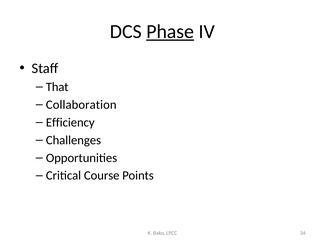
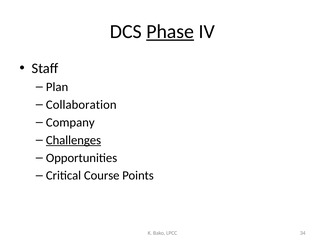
That: That -> Plan (57, 87)
Efficiency: Efficiency -> Company (70, 122)
Challenges underline: none -> present (73, 140)
